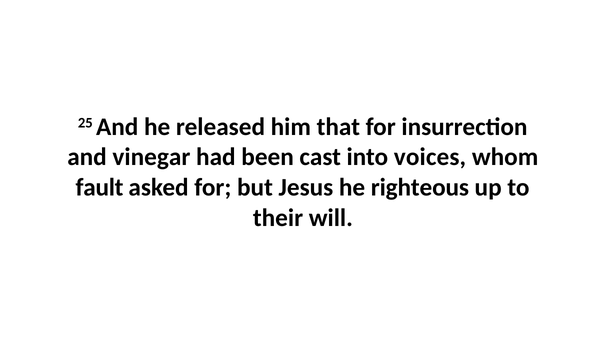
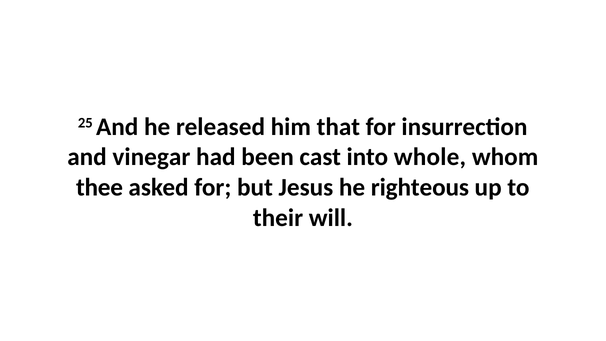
voices: voices -> whole (430, 157)
fault: fault -> thee (100, 187)
